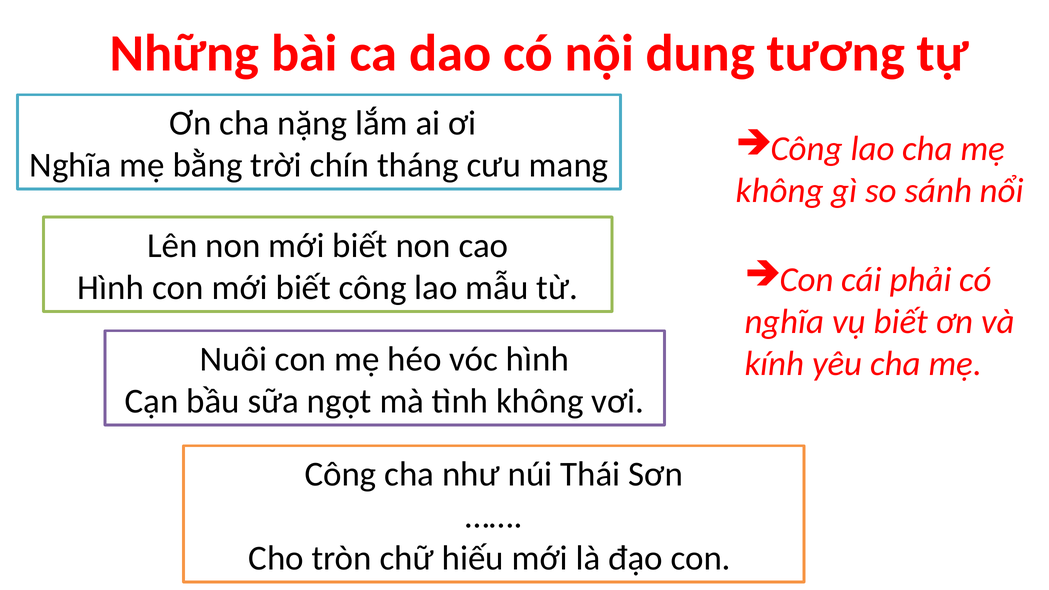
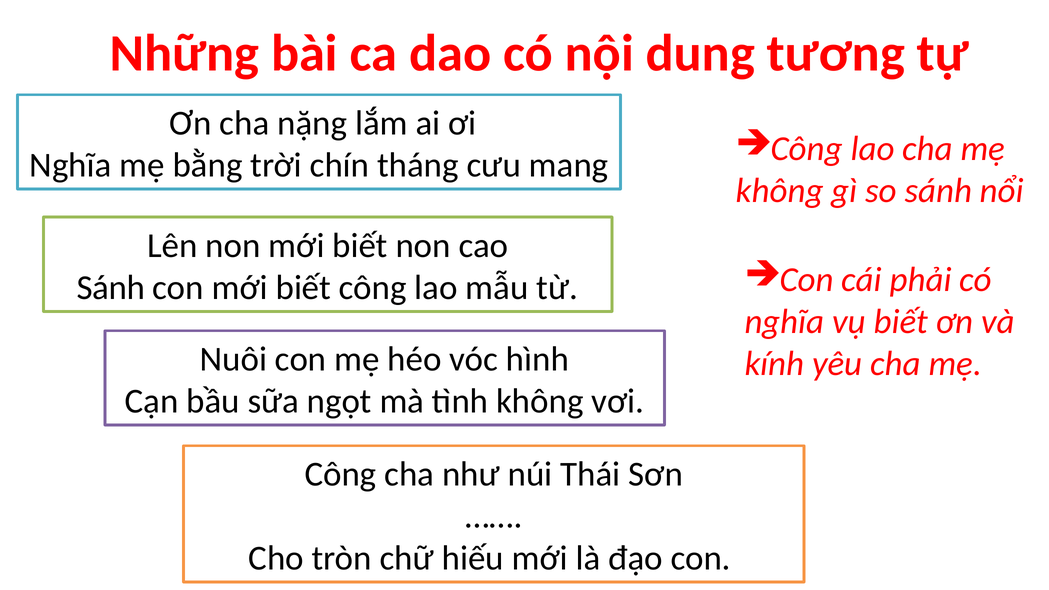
Hình: Hình -> Sánh (111, 288)
